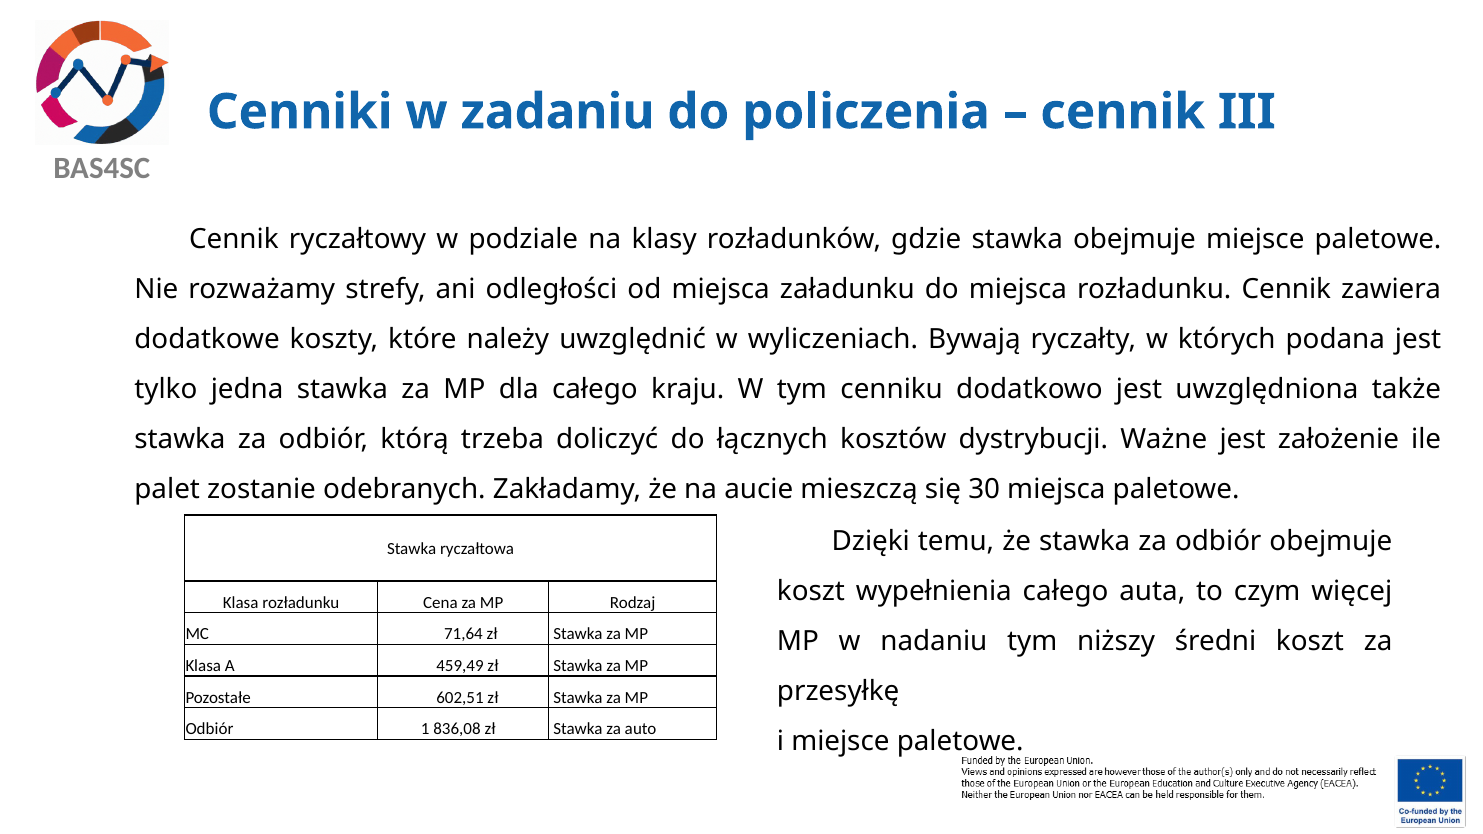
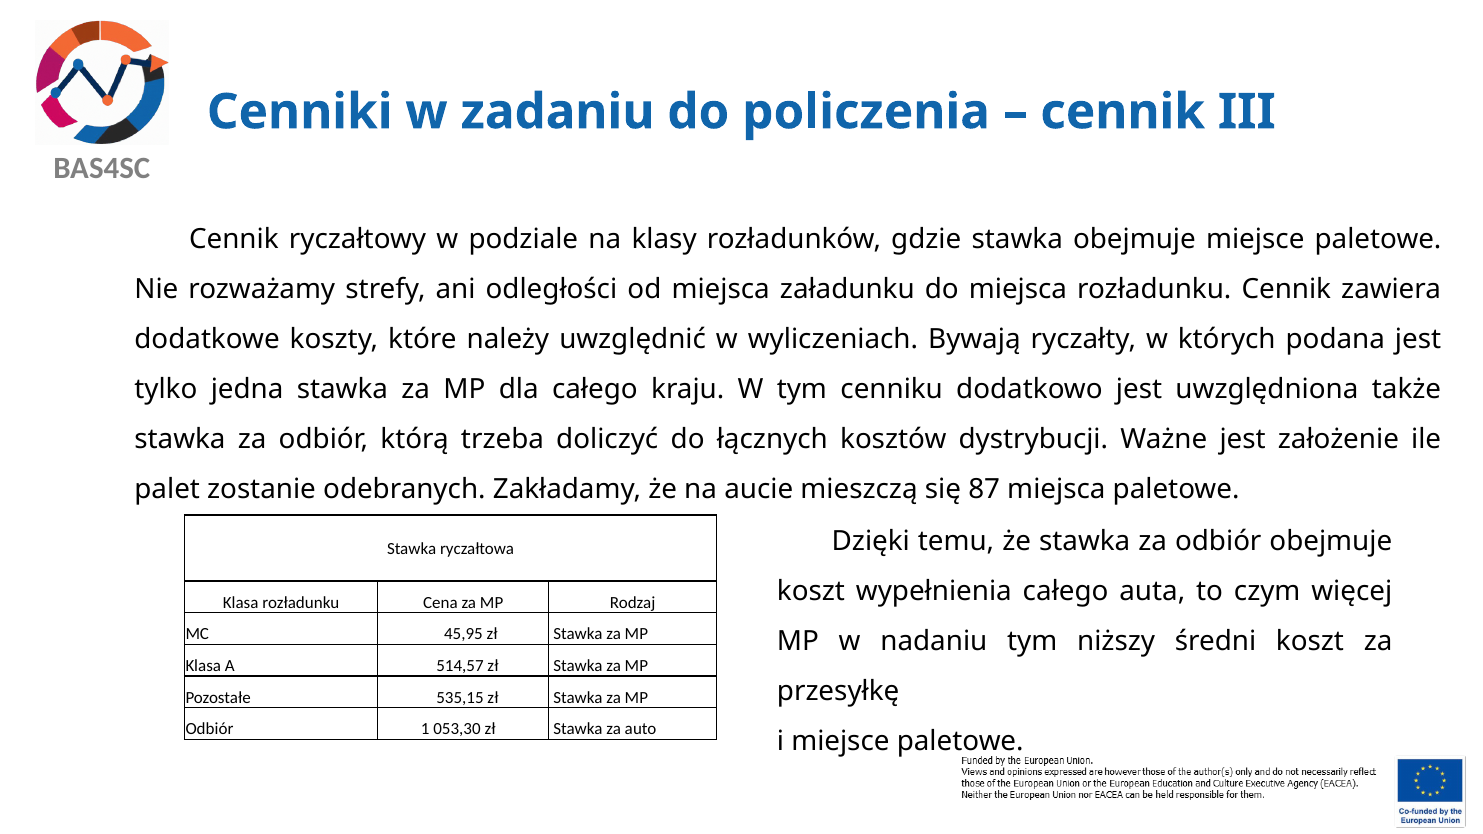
30: 30 -> 87 (984, 490)
71,64: 71,64 -> 45,95 (463, 634)
459,49: 459,49 -> 514,57 (460, 666)
602,51: 602,51 -> 535,15 (460, 698)
836,08: 836,08 -> 053,30 (457, 729)
